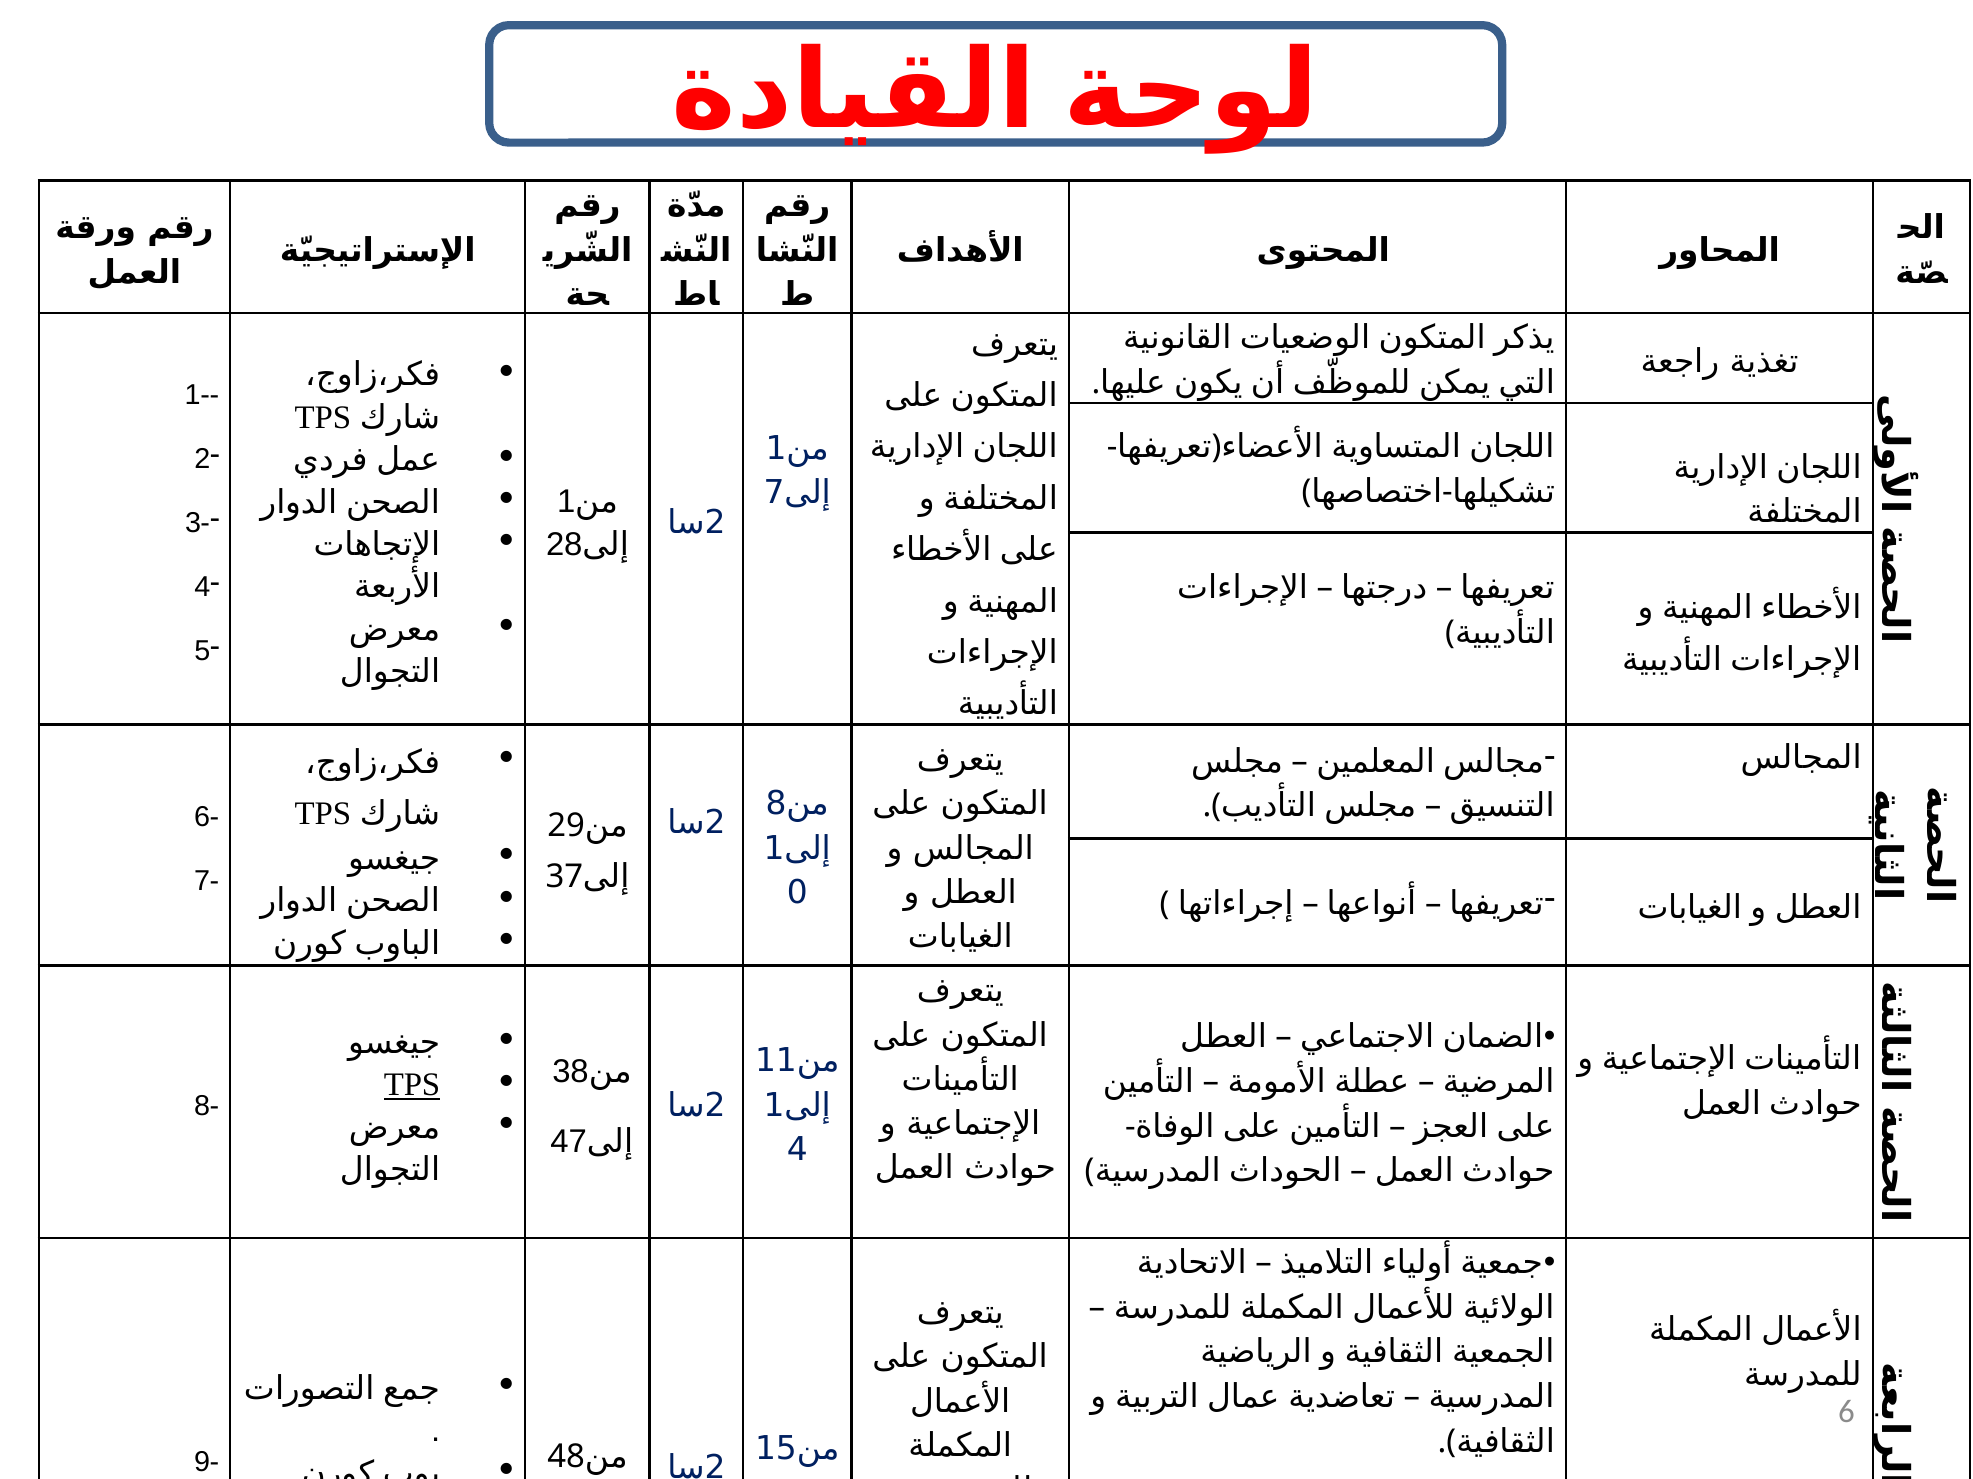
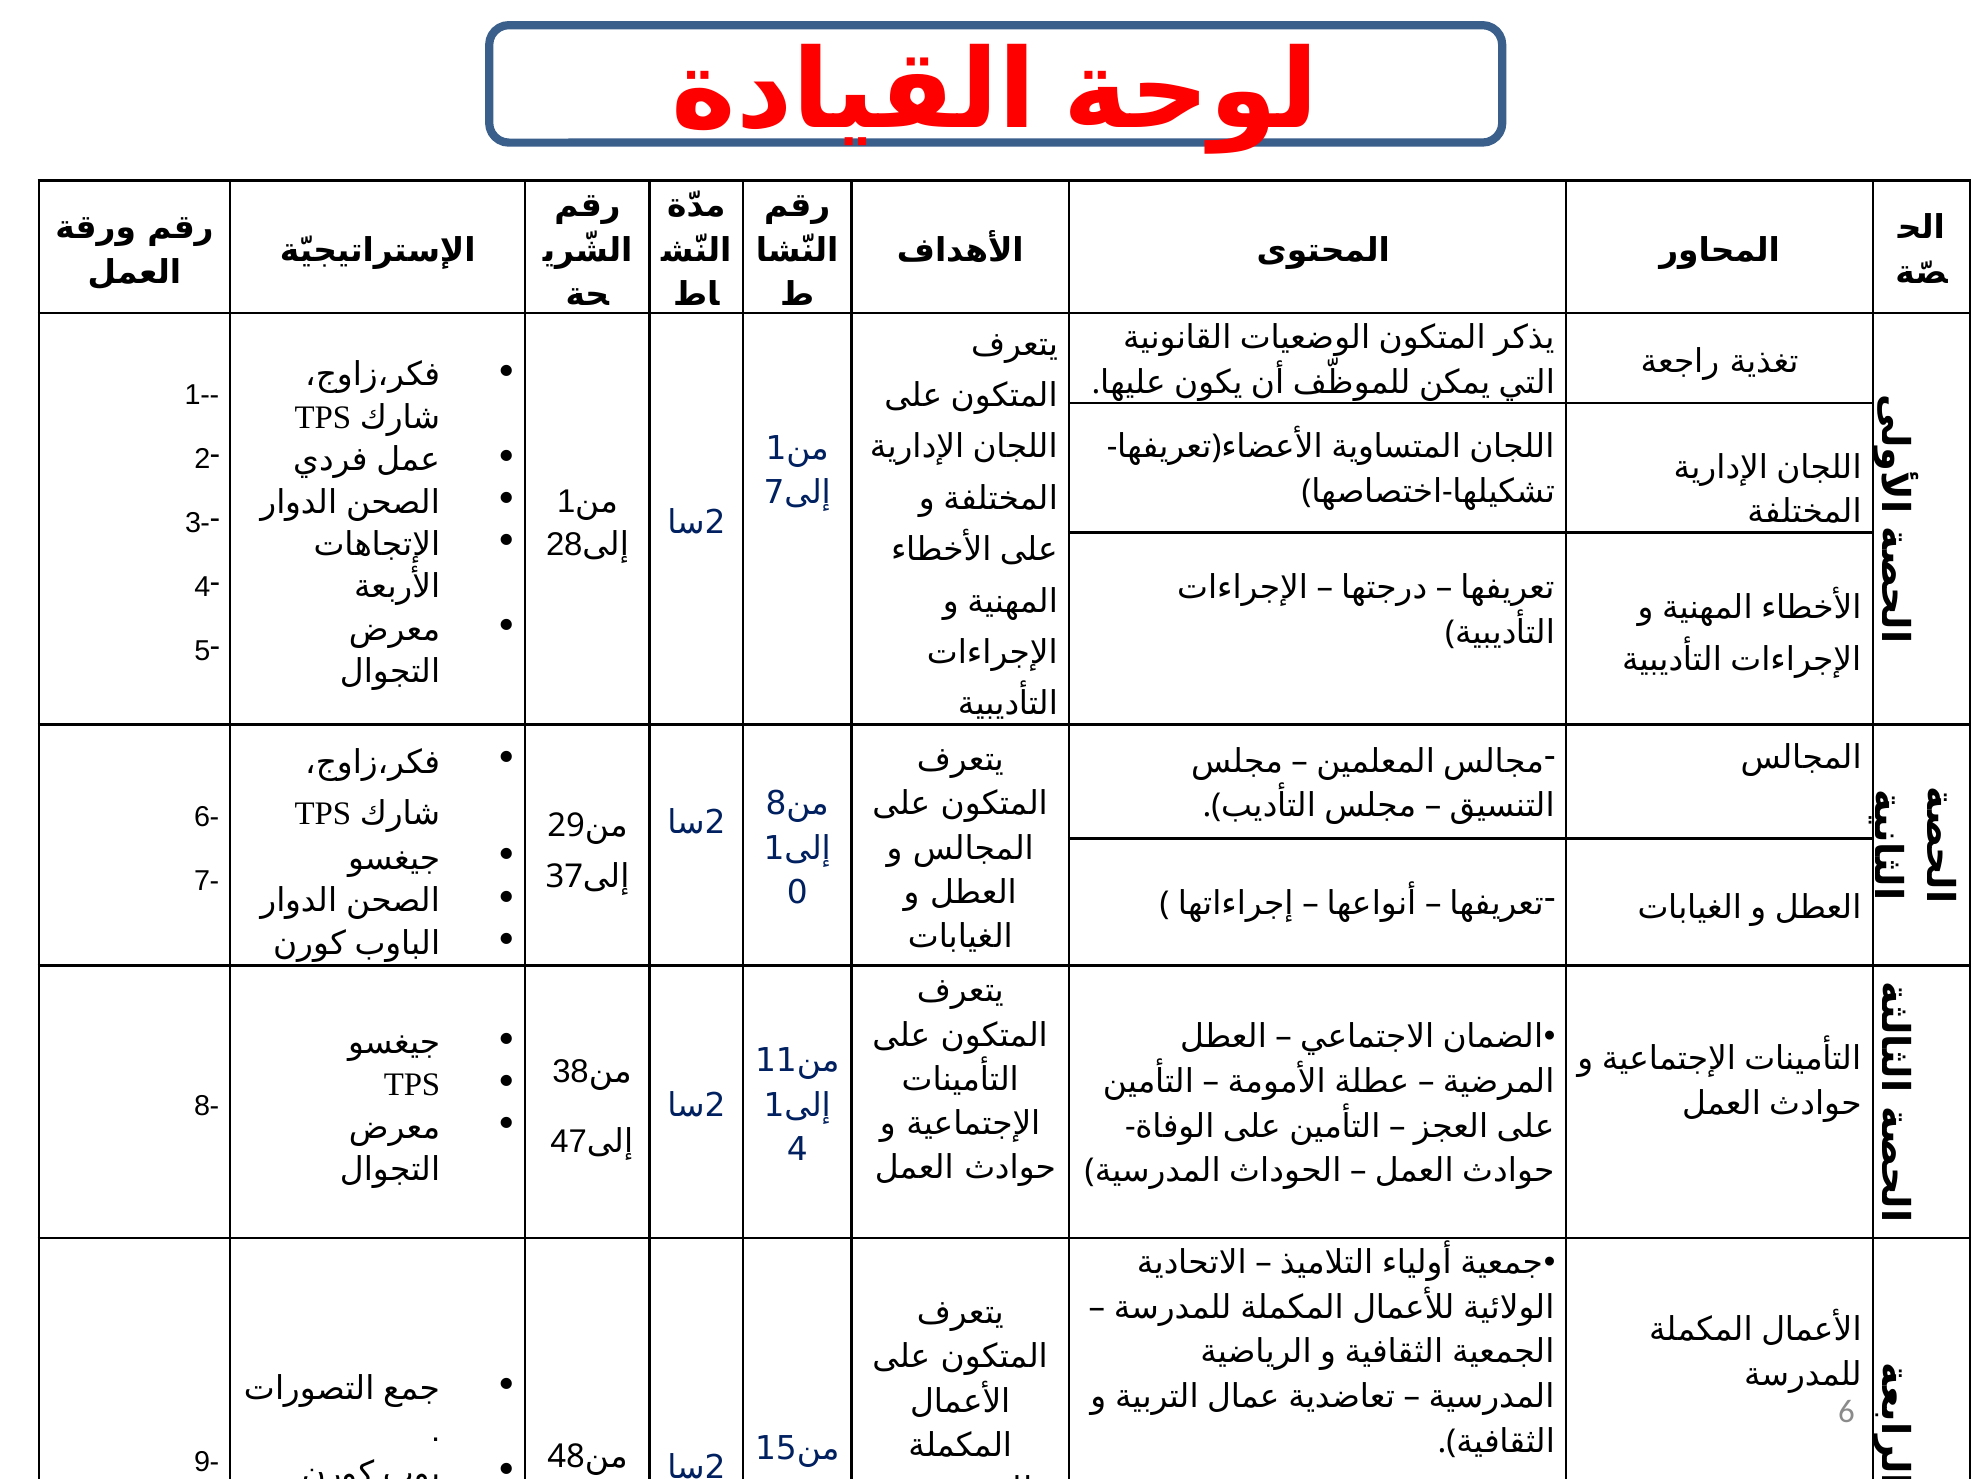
TPS underline: present -> none (412, 1085)
